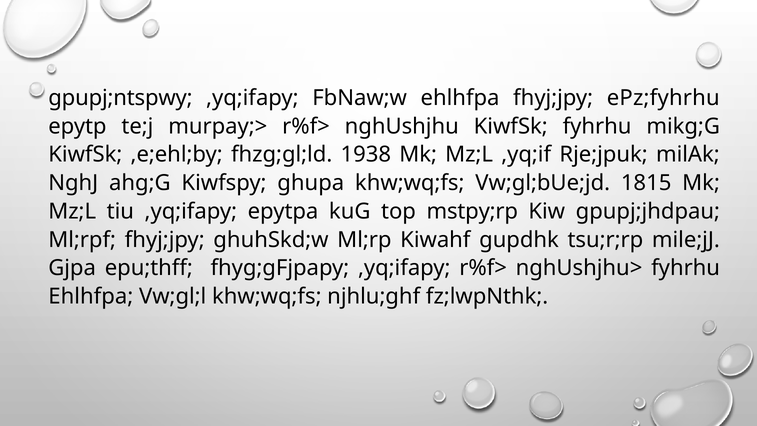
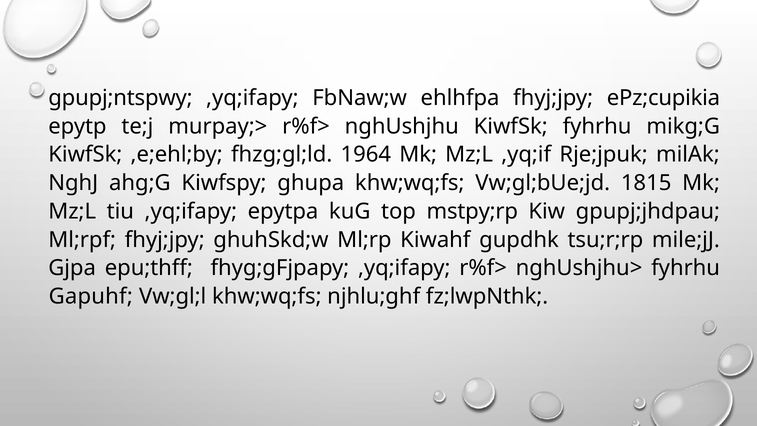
ePz;fyhrhu: ePz;fyhrhu -> ePz;cupikia (663, 98)
1938: 1938 -> 1964 (366, 155)
Ehlhfpa: Ehlhfpa -> Gapuhf (91, 296)
